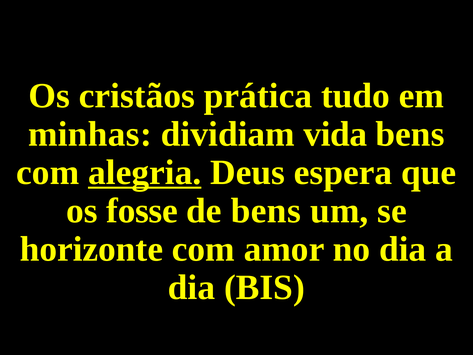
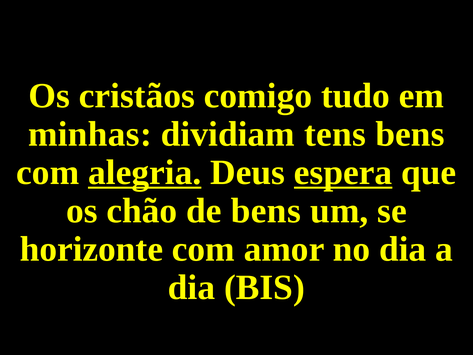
prática: prática -> comigo (258, 96)
vida: vida -> tens (335, 134)
espera underline: none -> present (343, 172)
fosse: fosse -> chão (142, 211)
